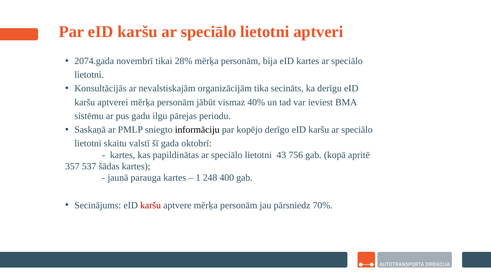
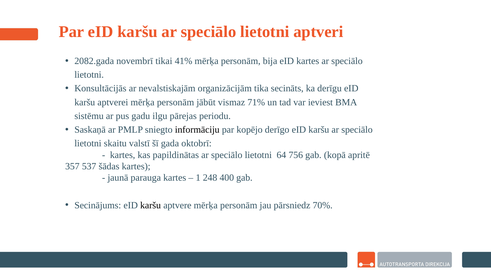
2074.gada: 2074.gada -> 2082.gada (94, 61)
28%: 28% -> 41% (184, 61)
40%: 40% -> 71% (256, 102)
43: 43 -> 64 (281, 155)
karšu colour: red -> black (151, 205)
